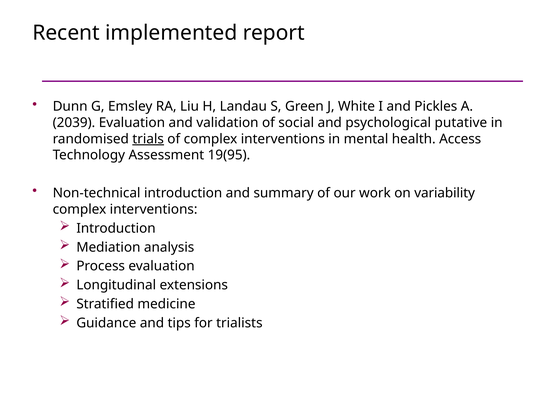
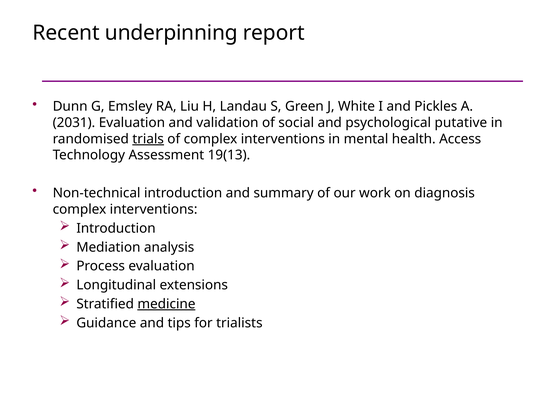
implemented: implemented -> underpinning (171, 33)
2039: 2039 -> 2031 (74, 123)
19(95: 19(95 -> 19(13 (229, 155)
variability: variability -> diagnosis (445, 193)
medicine underline: none -> present (166, 304)
